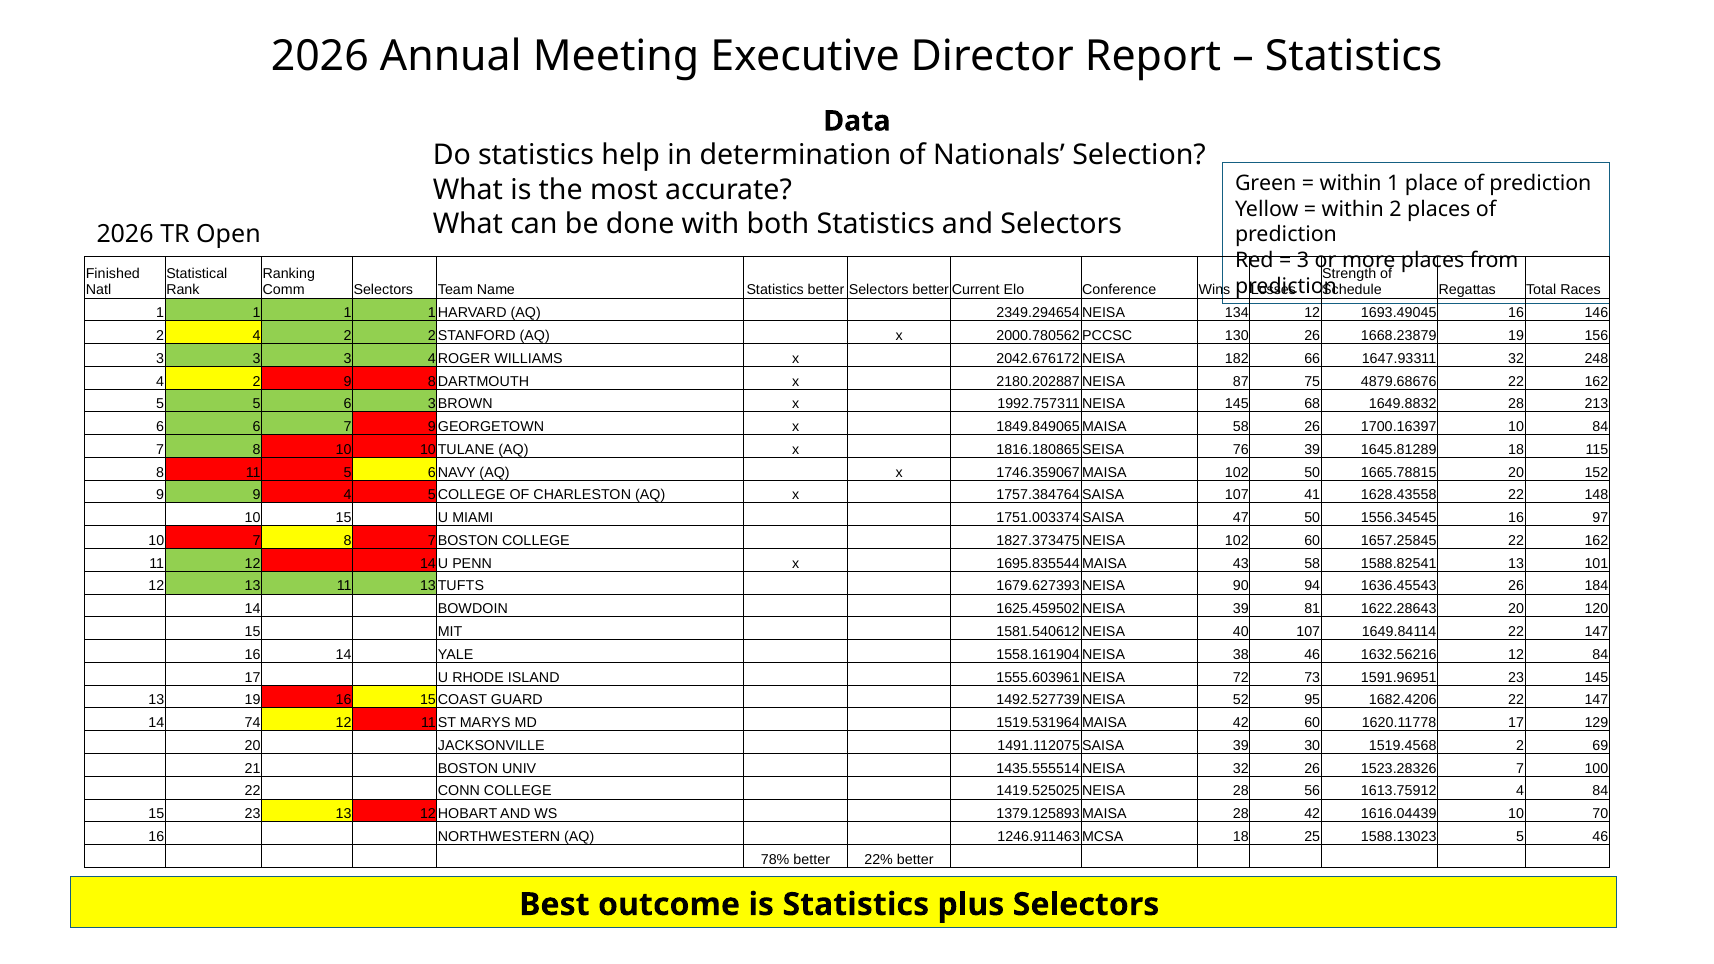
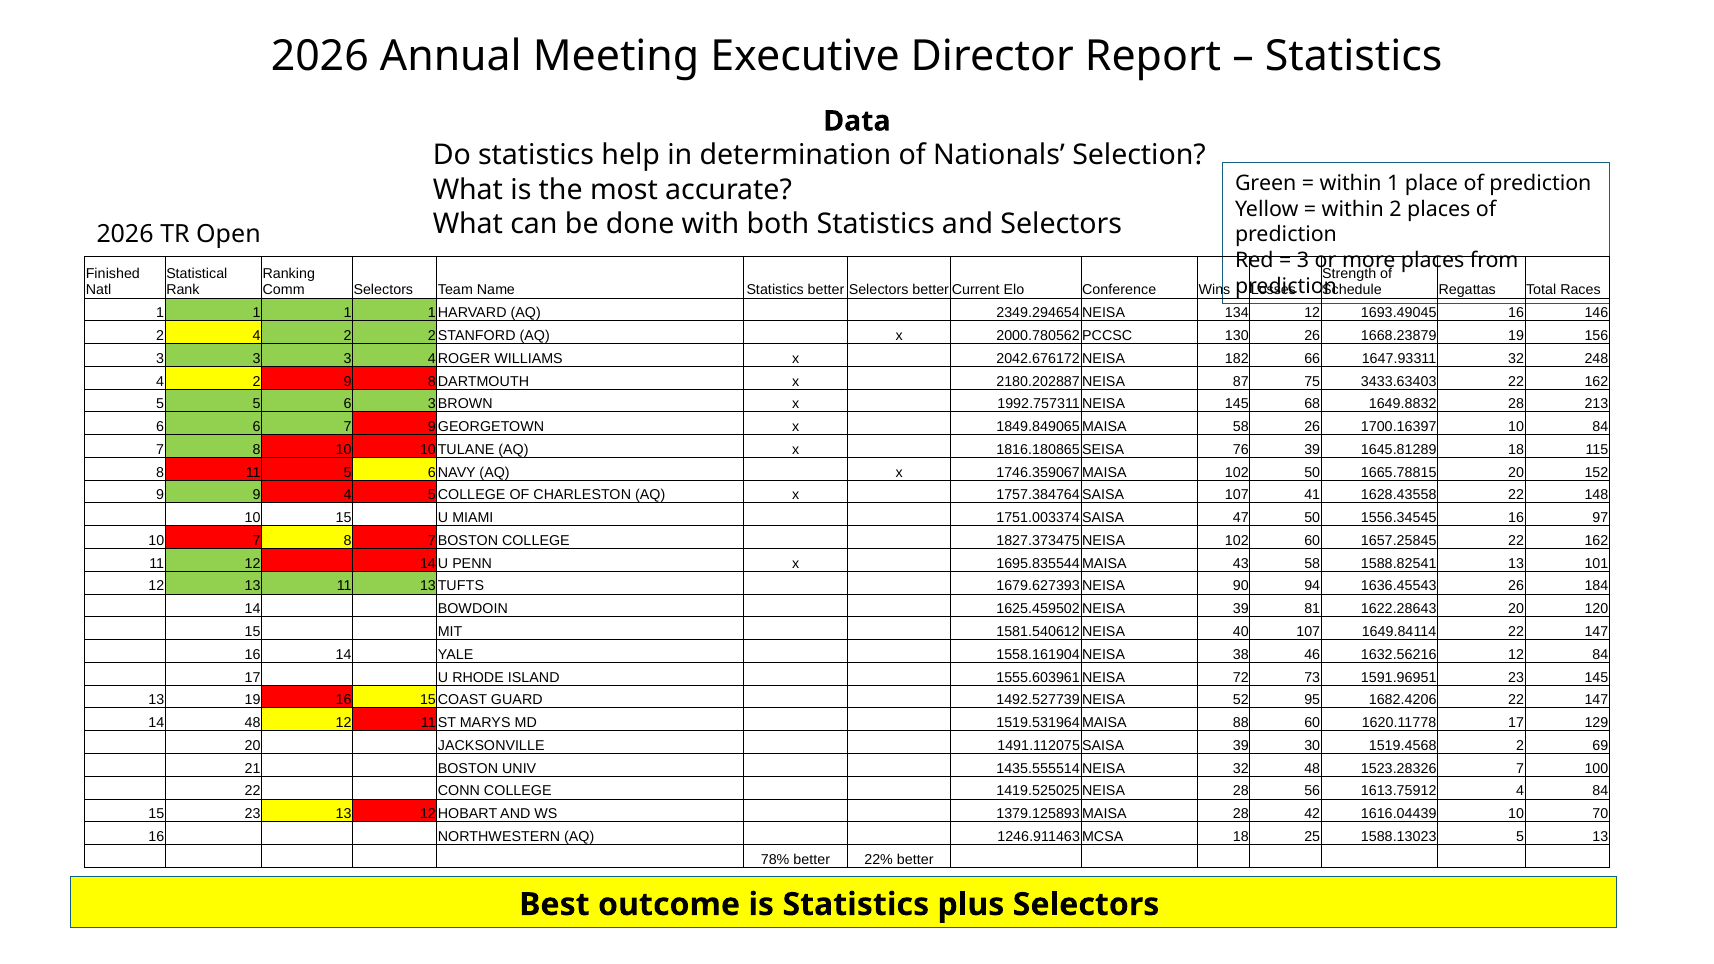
4879.68676: 4879.68676 -> 3433.63403 (1399, 381)
14 74: 74 -> 48 (253, 723)
42: 42 -> 88 (1241, 723)
32 26: 26 -> 48 (1312, 769)
5 46: 46 -> 13 (1600, 837)
